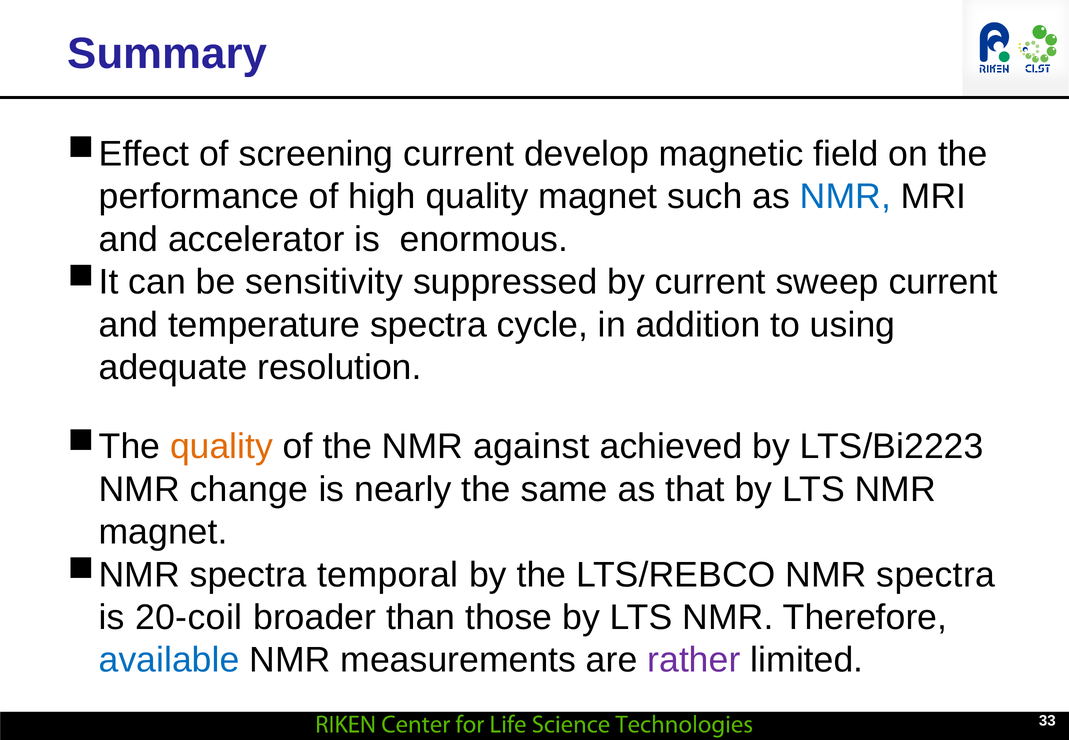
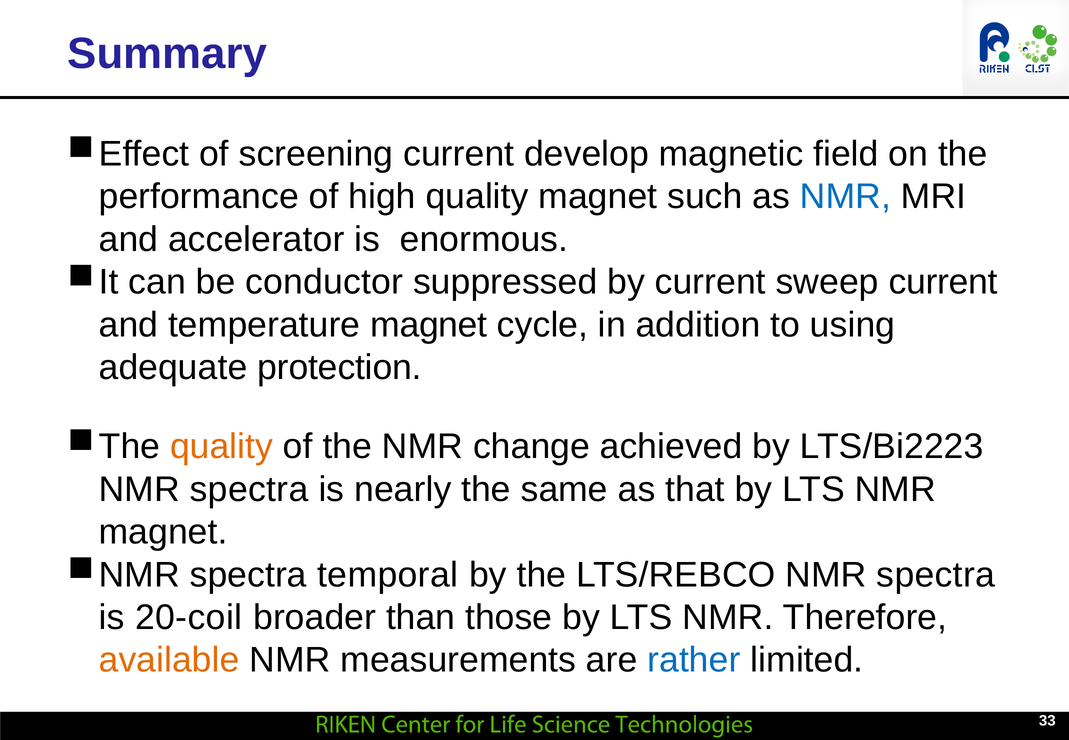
sensitivity: sensitivity -> conductor (324, 282)
temperature spectra: spectra -> magnet (429, 325)
resolution: resolution -> protection (340, 368)
against: against -> change (532, 447)
change: change -> spectra (249, 489)
available colour: blue -> orange (169, 660)
rather colour: purple -> blue (694, 660)
